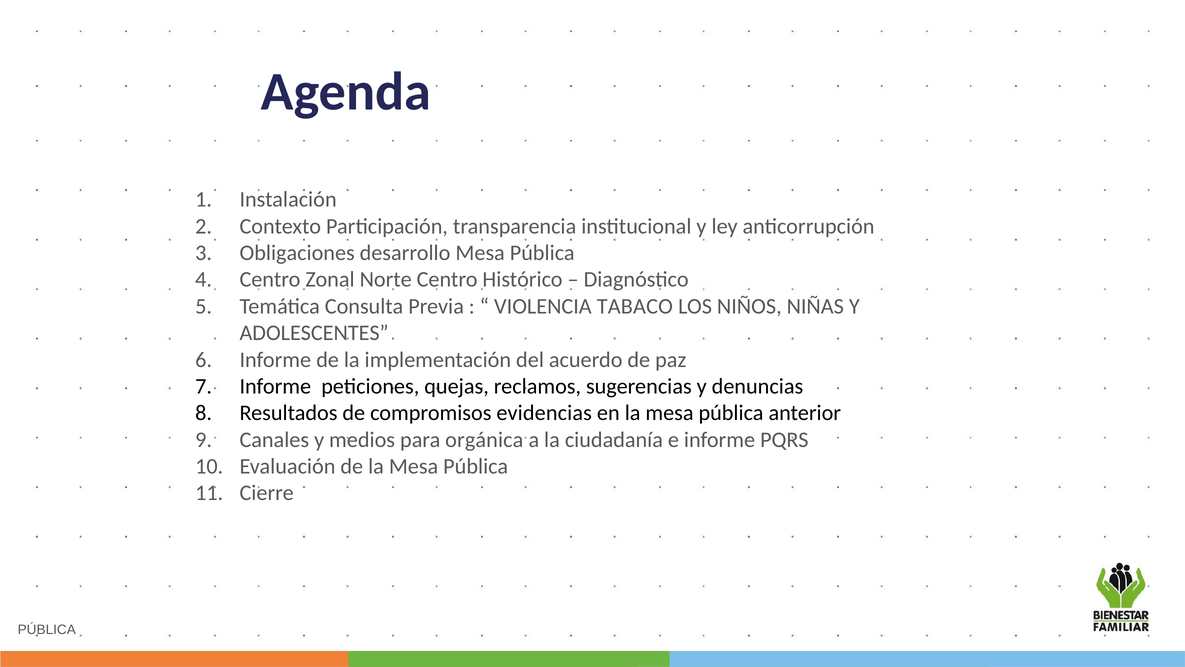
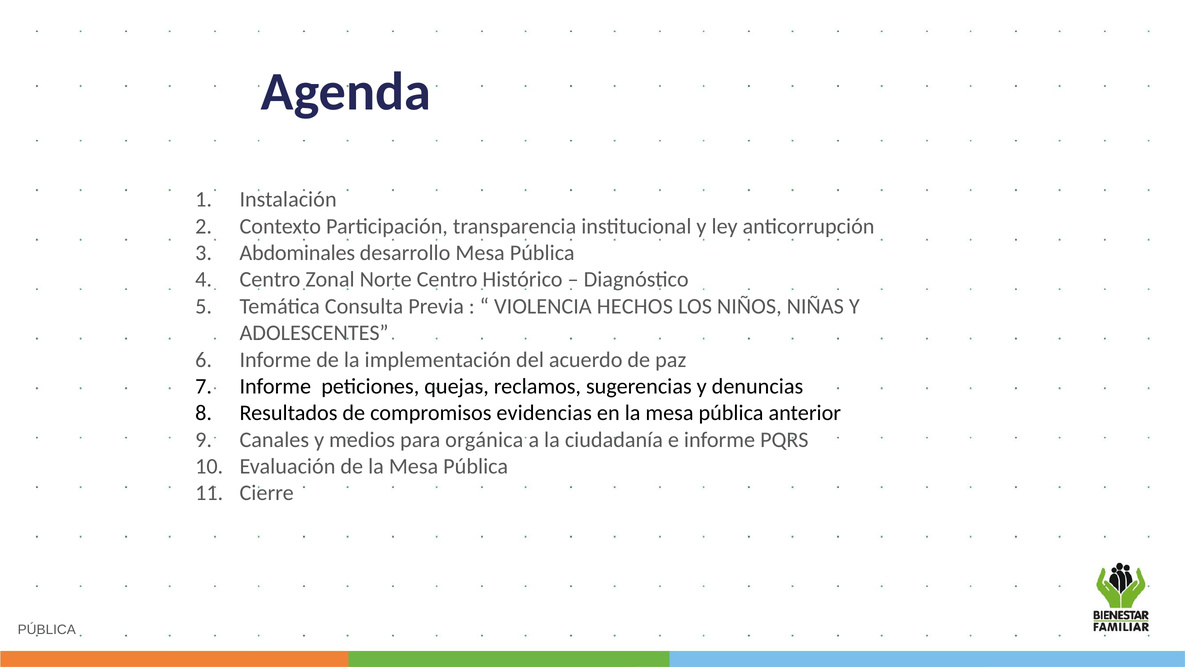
Obligaciones: Obligaciones -> Abdominales (297, 253)
TABACO: TABACO -> HECHOS (635, 306)
